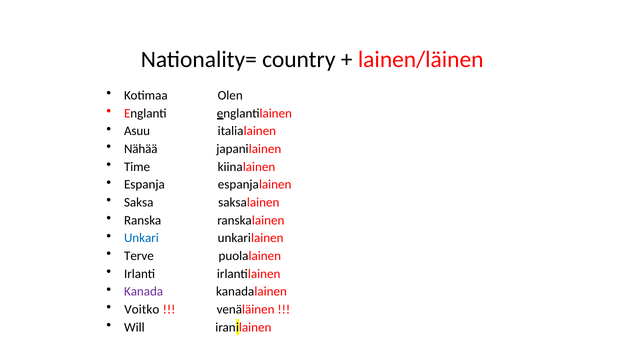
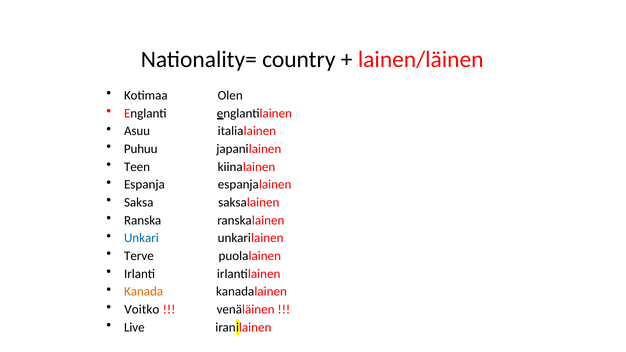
Nähää: Nähää -> Puhuu (141, 149)
Time: Time -> Teen (137, 167)
Kanada colour: purple -> orange (144, 292)
Will: Will -> Live (134, 327)
